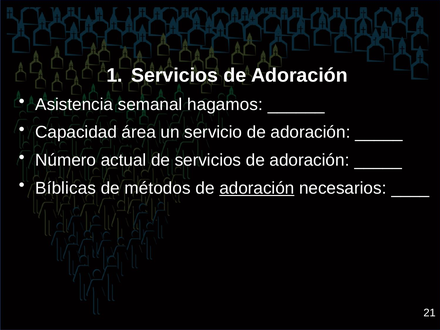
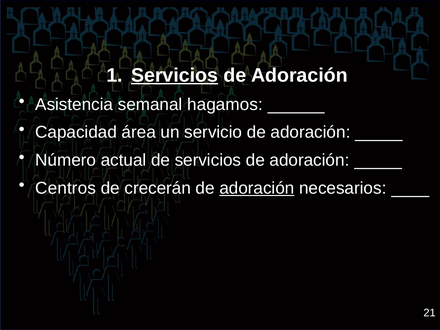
Servicios underline: none -> present (175, 75)
Bíblicas: Bíblicas -> Centros (66, 188)
métodos: métodos -> crecerán (158, 188)
